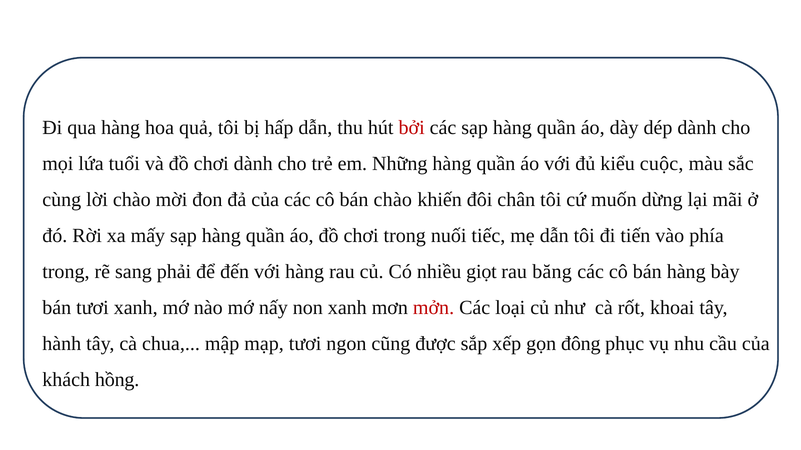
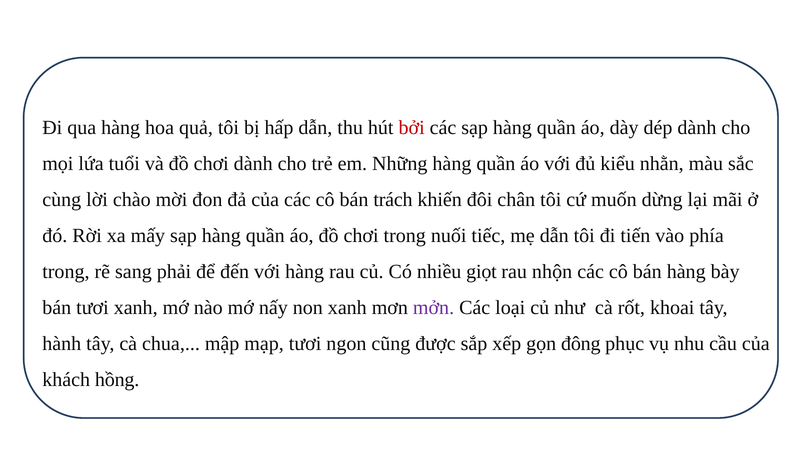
cuộc: cuộc -> nhằn (662, 164)
bán chào: chào -> trách (393, 200)
băng: băng -> nhộn (552, 272)
mởn colour: red -> purple (434, 308)
